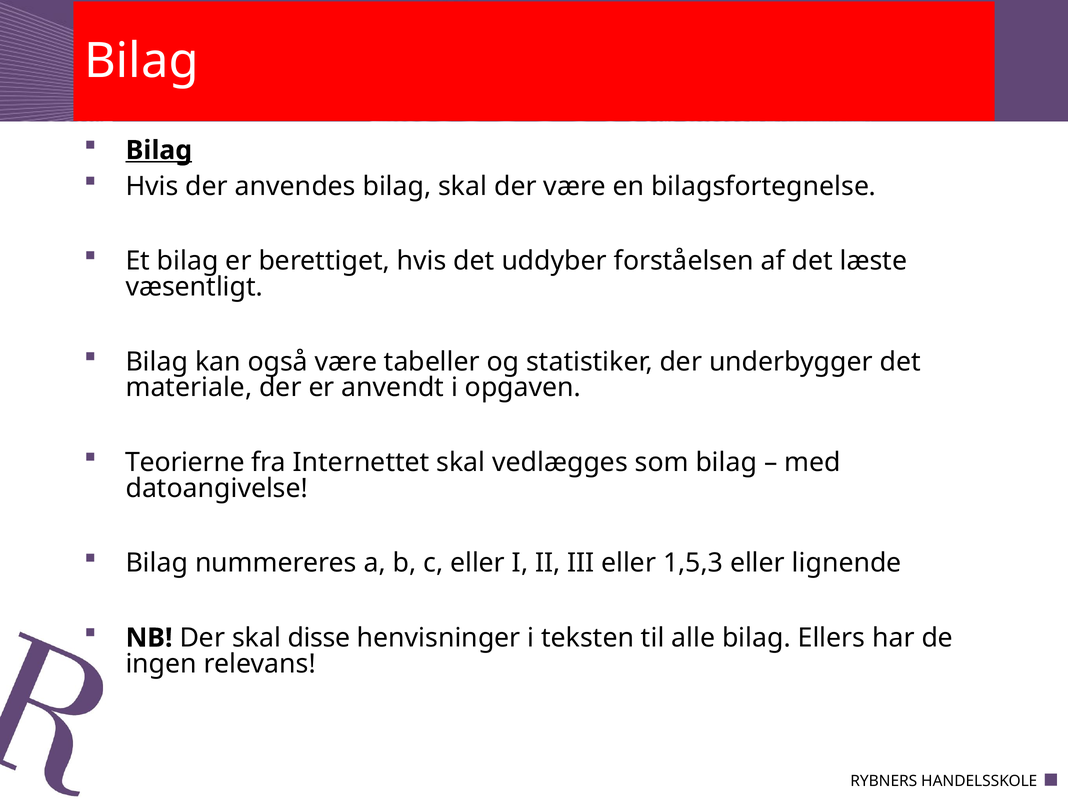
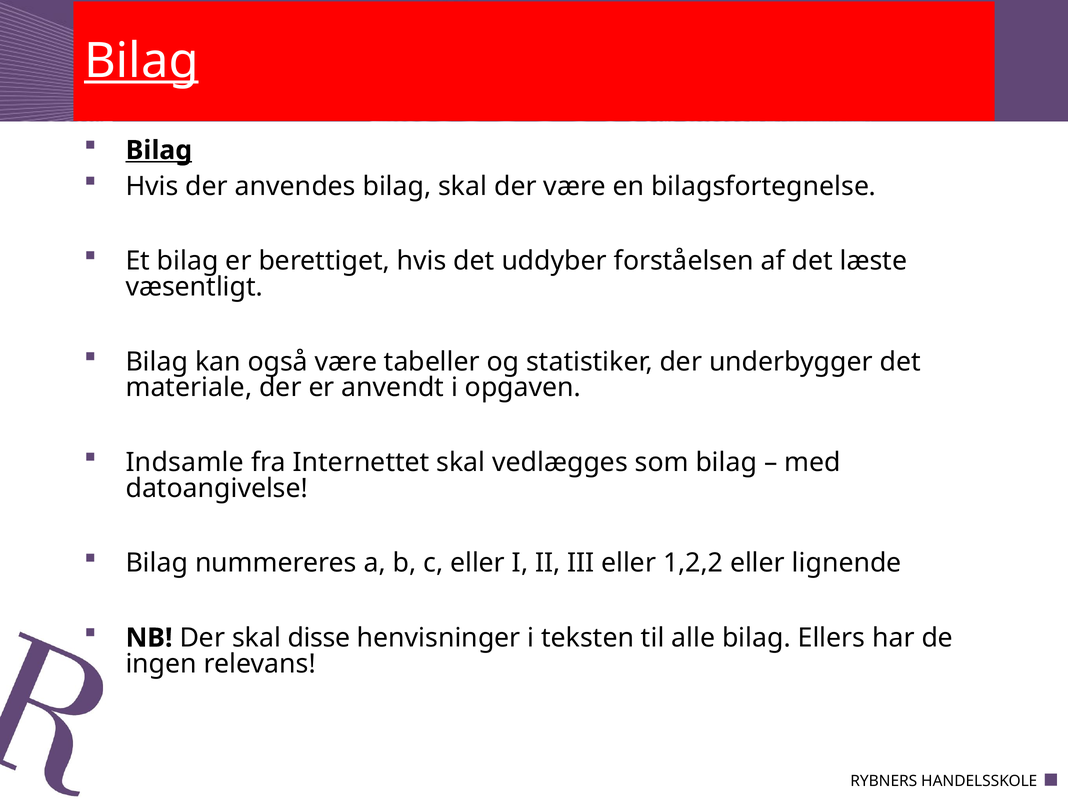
Bilag underline: none -> present (141, 61)
Teorierne: Teorierne -> Indsamle (185, 462)
1,5,3: 1,5,3 -> 1,2,2 (693, 563)
